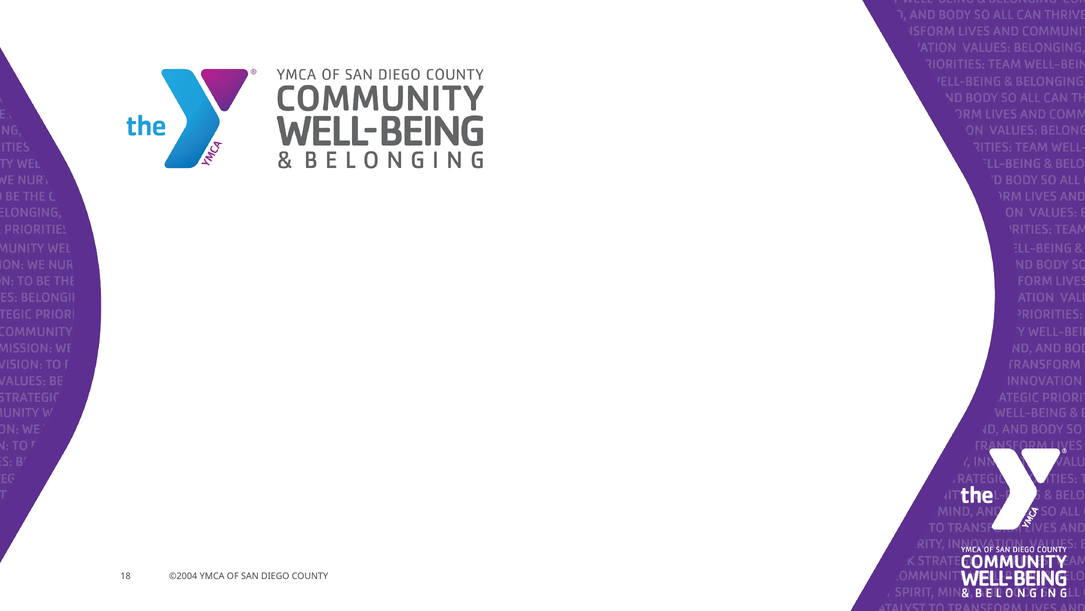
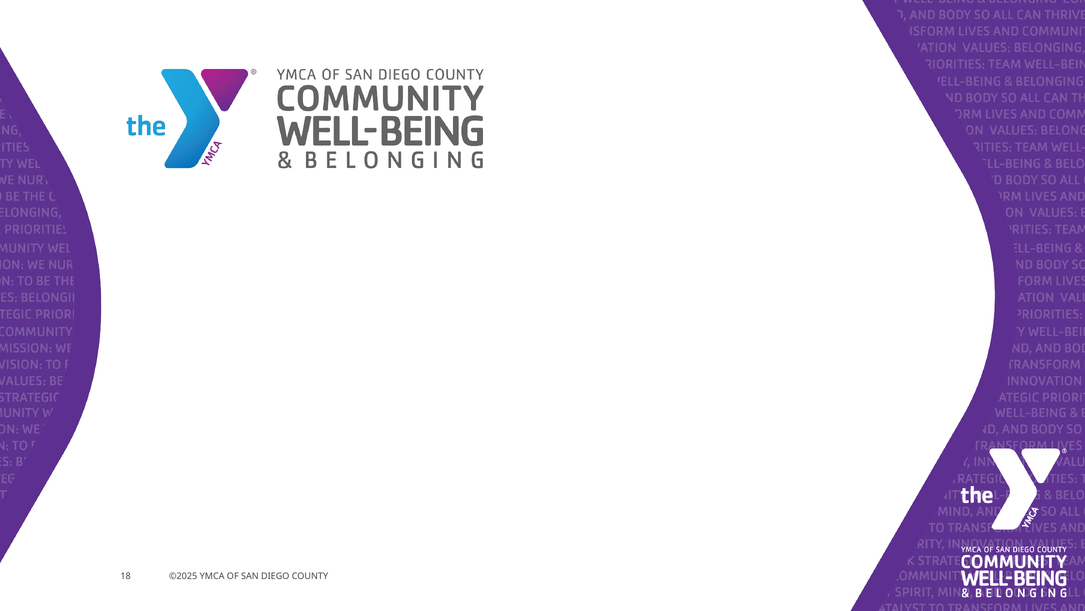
©2004: ©2004 -> ©2025 (183, 576)
